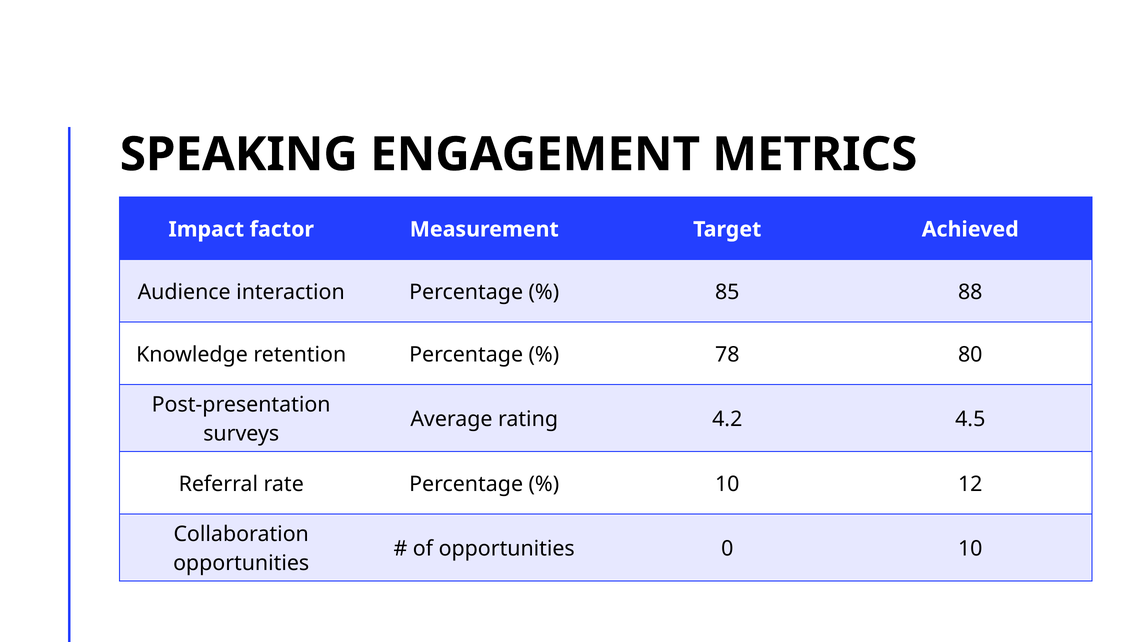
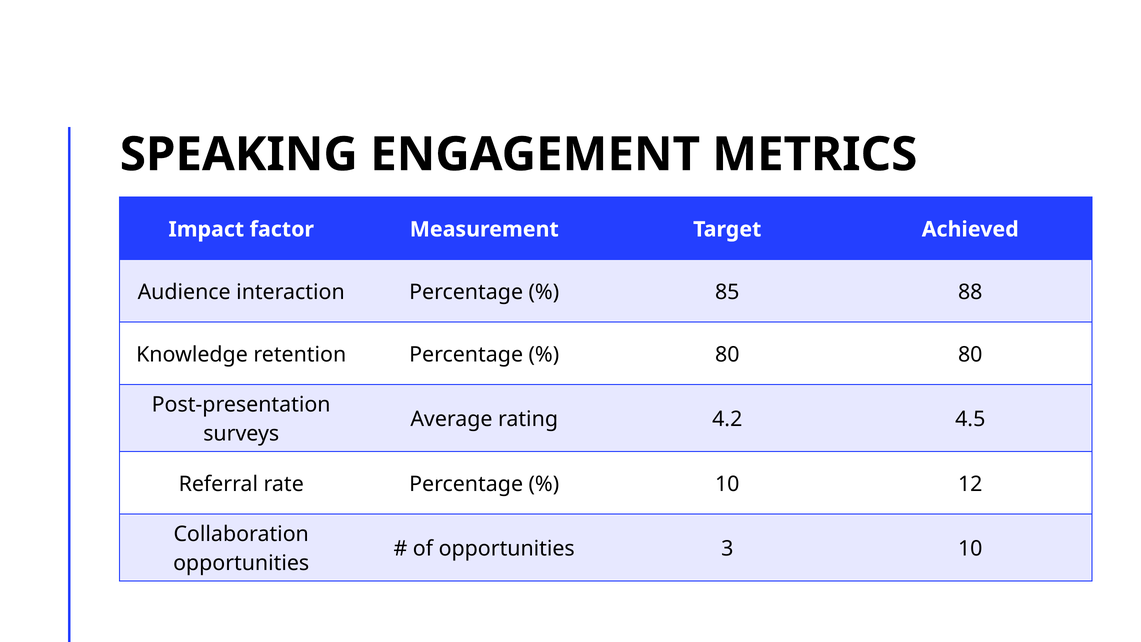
78: 78 -> 80 (727, 354)
0: 0 -> 3 (727, 548)
